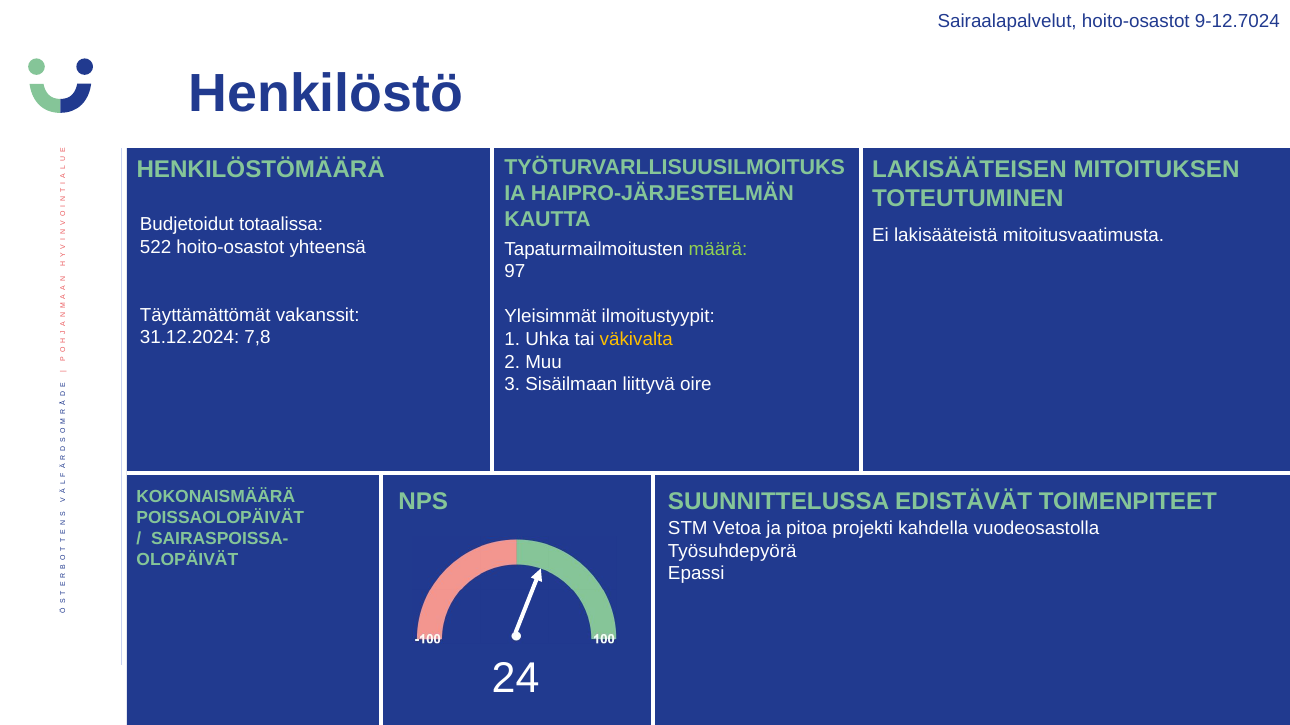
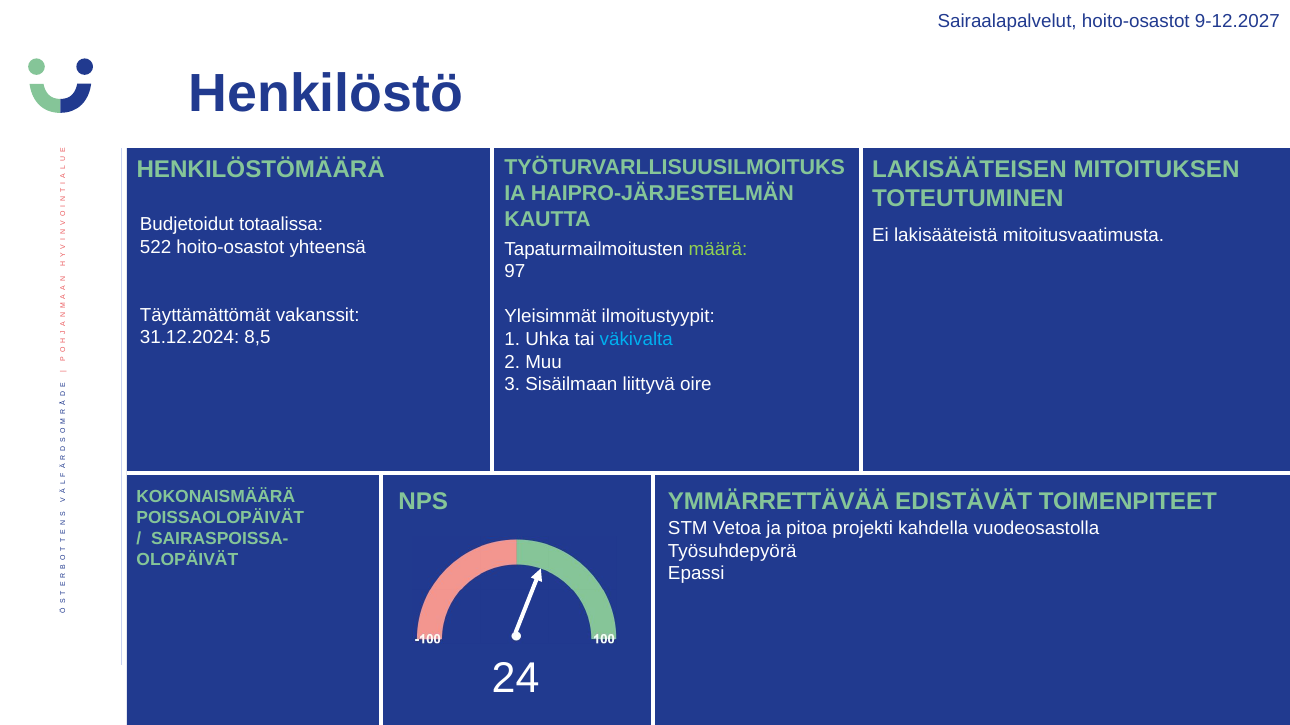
9-12.7024: 9-12.7024 -> 9-12.2027 (1237, 22)
7,8: 7,8 -> 8,5 (258, 338)
väkivalta colour: yellow -> light blue (636, 340)
SUUNNITTELUSSA: SUUNNITTELUSSA -> YMMÄRRETTÄVÄÄ (779, 501)
